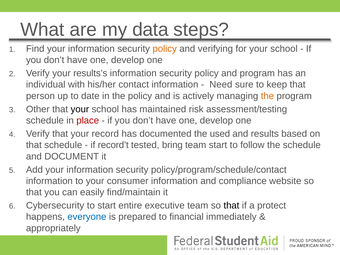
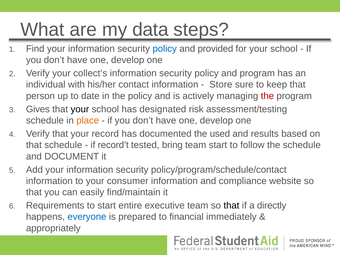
policy colour: orange -> blue (165, 49)
verifying: verifying -> provided (215, 49)
results’s: results’s -> collect’s (90, 73)
Need: Need -> Store (221, 85)
the colour: orange -> red (267, 96)
Other: Other -> Gives (38, 109)
maintained: maintained -> designated (163, 109)
place colour: red -> orange (88, 121)
Cybersecurity: Cybersecurity -> Requirements (55, 206)
protect: protect -> directly (272, 206)
